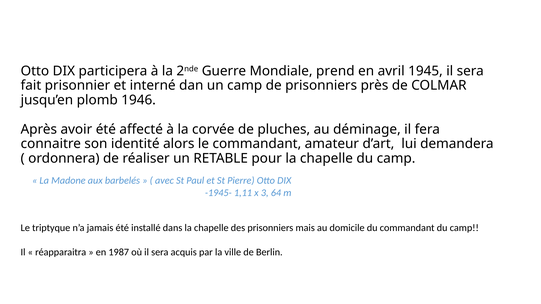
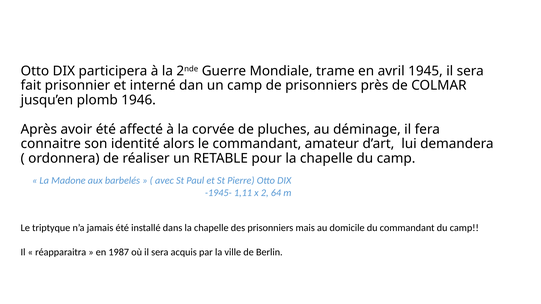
prend: prend -> trame (335, 71)
3: 3 -> 2 (265, 193)
